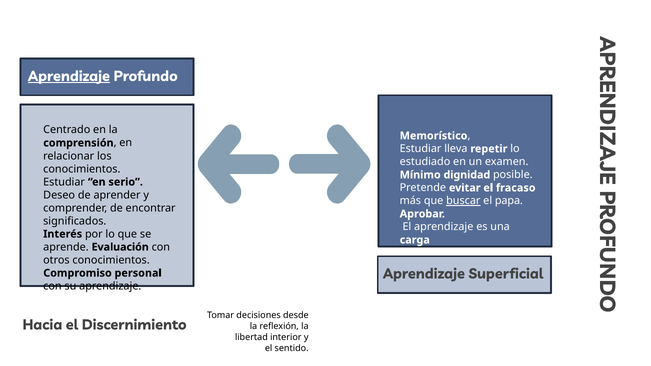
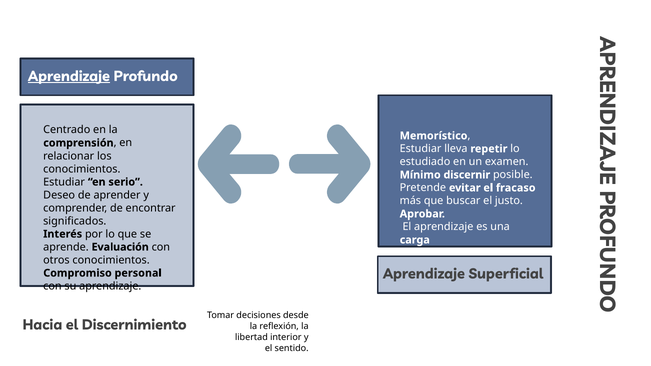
dignidad: dignidad -> discernir (467, 175)
buscar underline: present -> none (463, 201)
papa: papa -> justo (509, 201)
